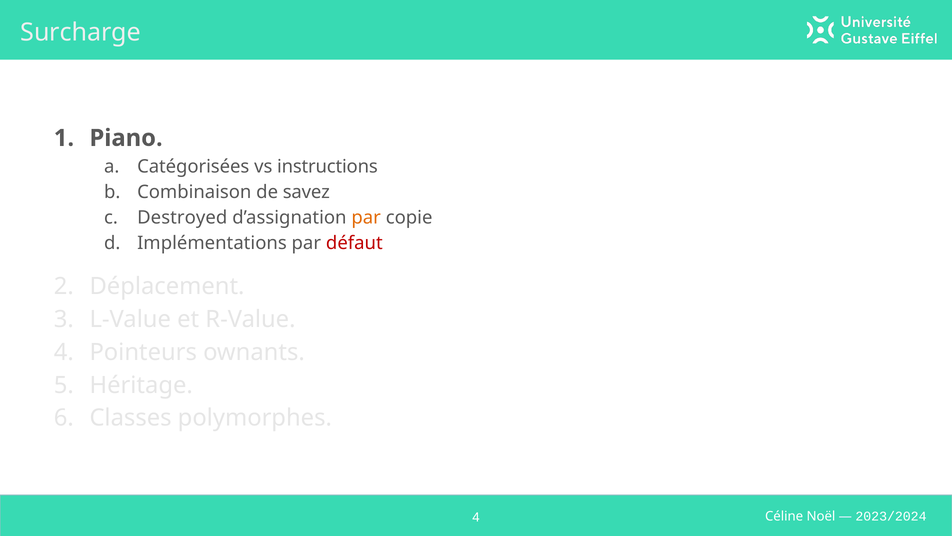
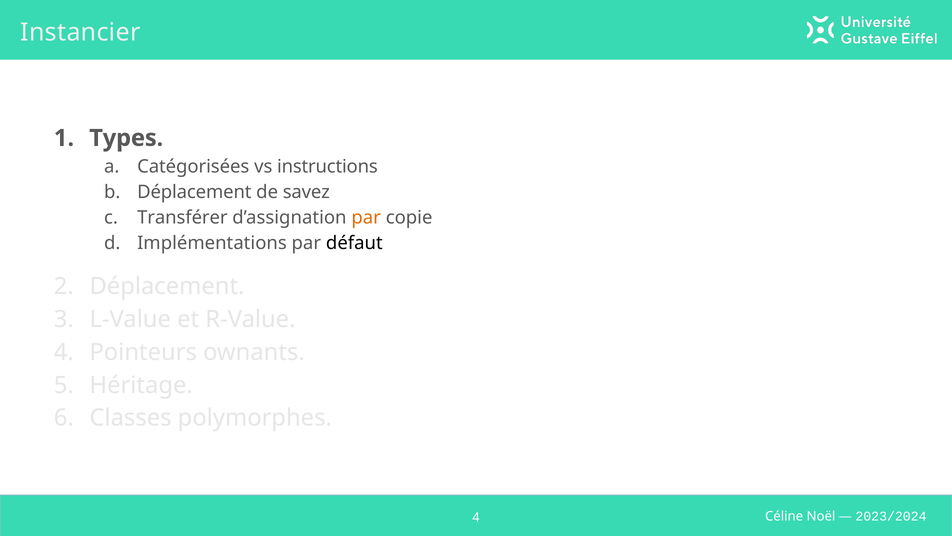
Surcharge: Surcharge -> Instancier (80, 32)
Piano: Piano -> Types (126, 138)
Combinaison: Combinaison -> Déplacement (194, 192)
Destroyed: Destroyed -> Transférer (182, 217)
défaut colour: red -> black (354, 243)
